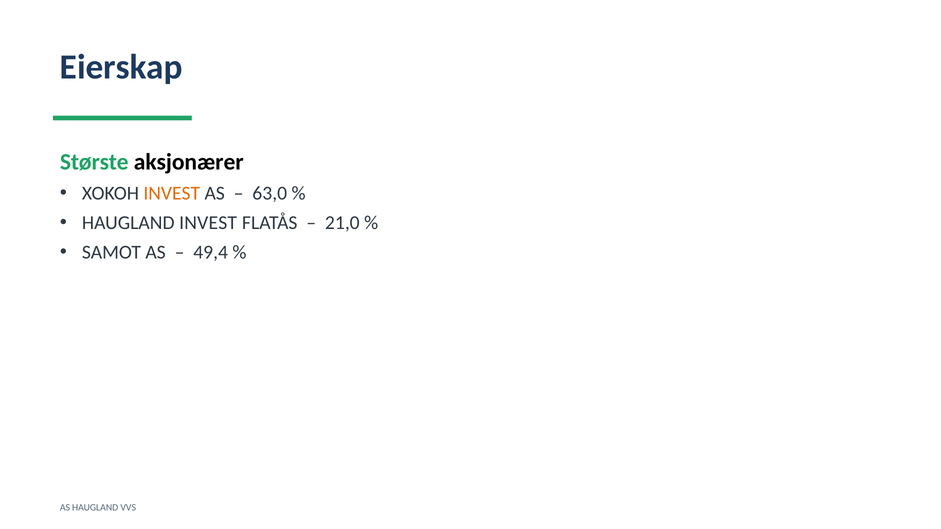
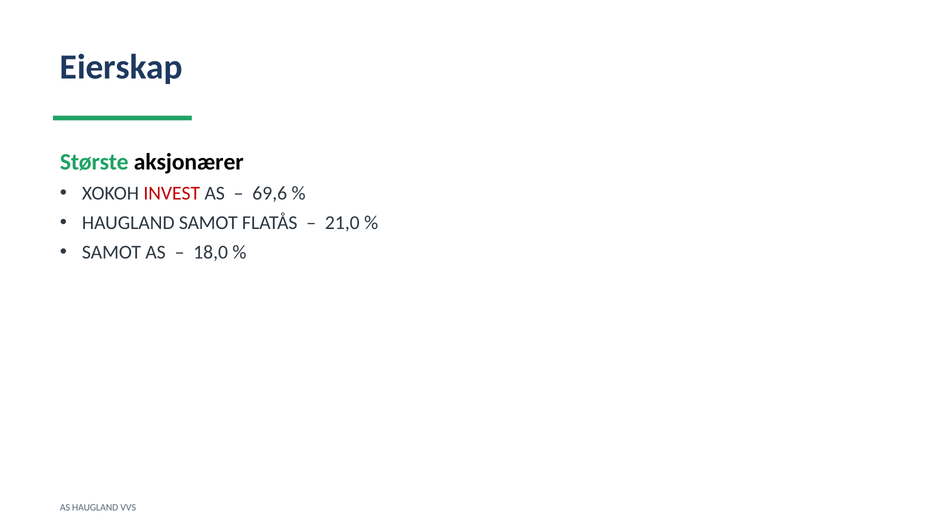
INVEST colour: orange -> red (172, 193)
63,0: 63,0 -> 69,6 (270, 193)
HAUGLAND INVEST: INVEST -> SAMOT (208, 223)
49,4: 49,4 -> 18,0 (211, 252)
